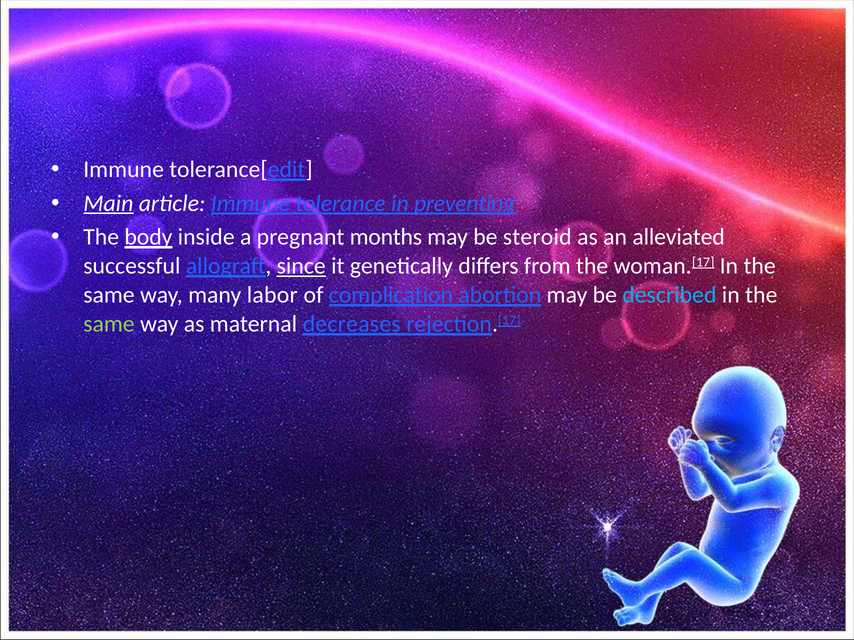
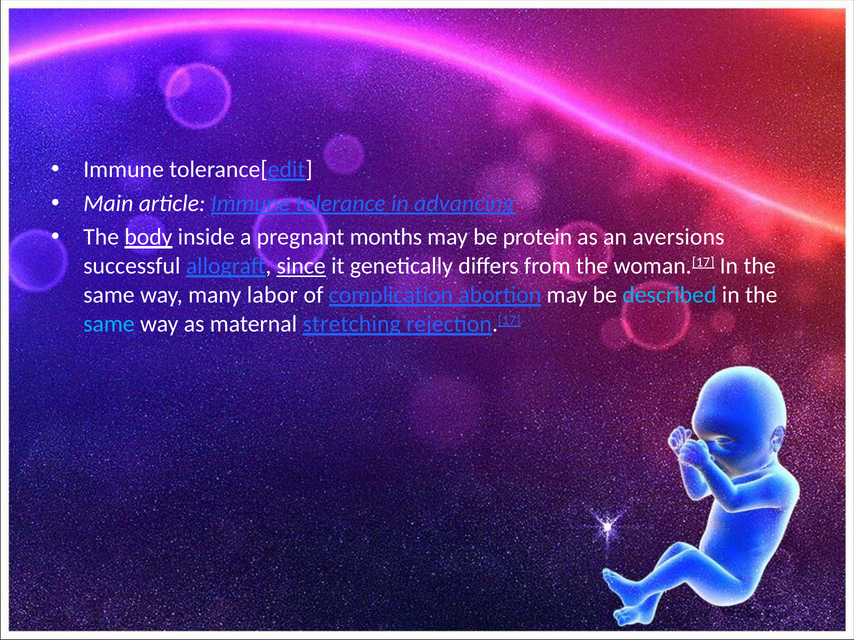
Main underline: present -> none (108, 203)
preventing: preventing -> advancing (464, 203)
steroid: steroid -> protein (537, 237)
alleviated: alleviated -> aversions (678, 237)
same colour: light green -> light blue (109, 324)
decreases: decreases -> stretching (352, 324)
